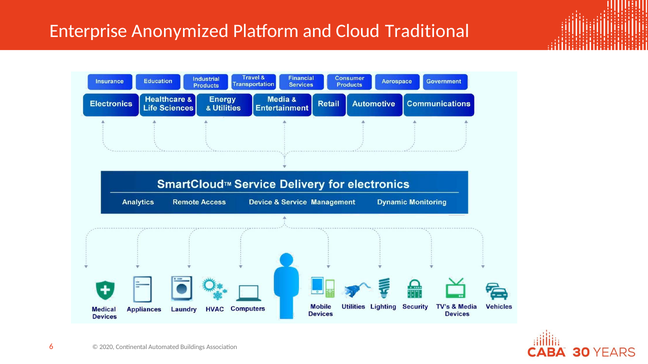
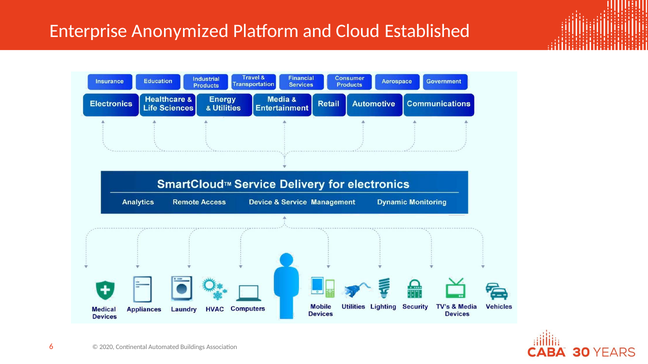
Traditional: Traditional -> Established (427, 31)
